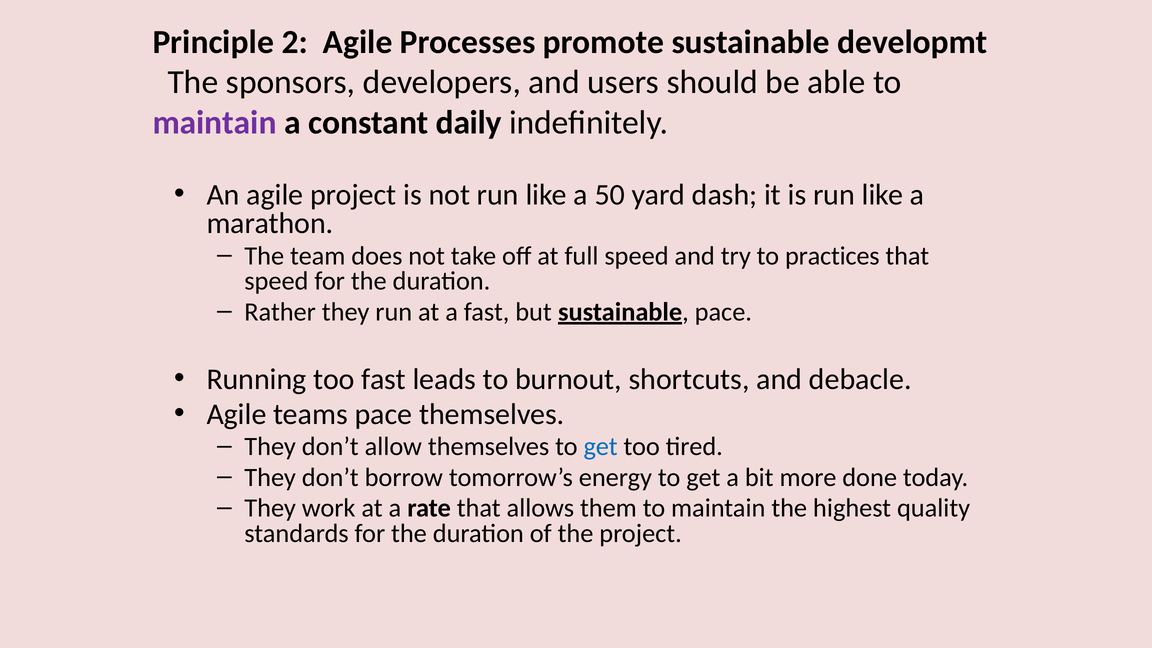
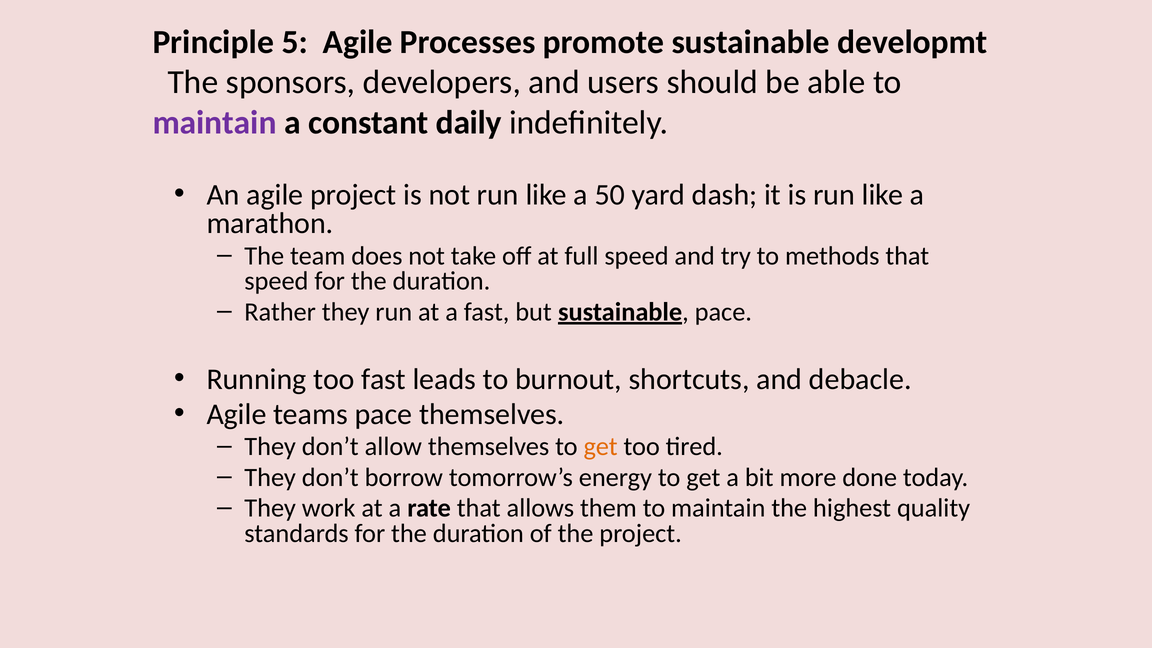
2: 2 -> 5 (295, 42)
practices: practices -> methods (832, 256)
get colour: blue -> orange (601, 447)
